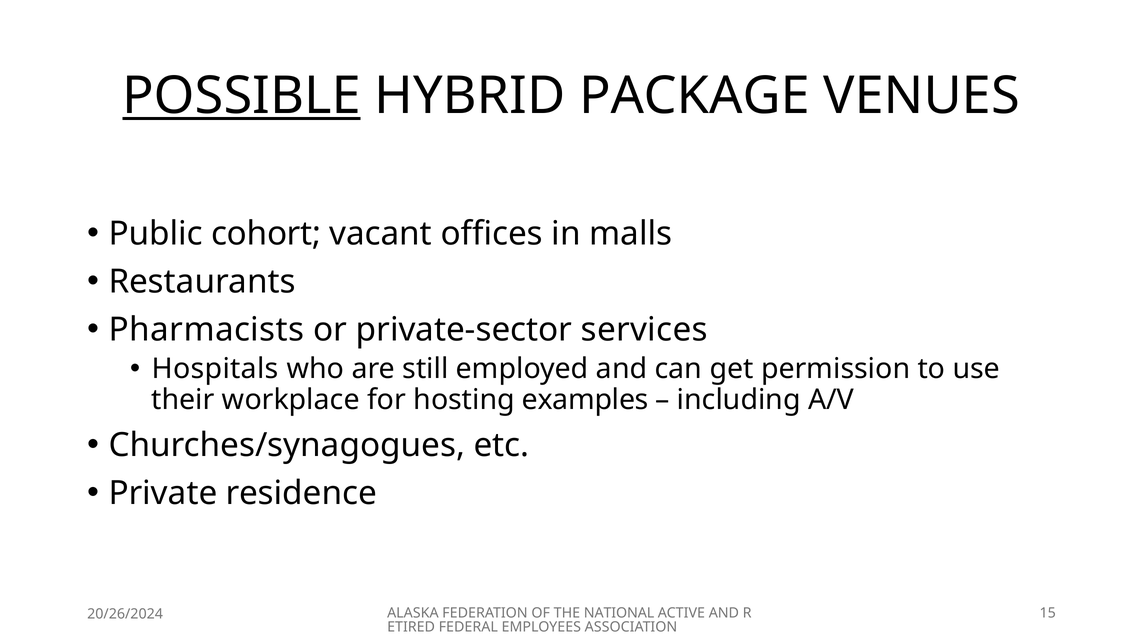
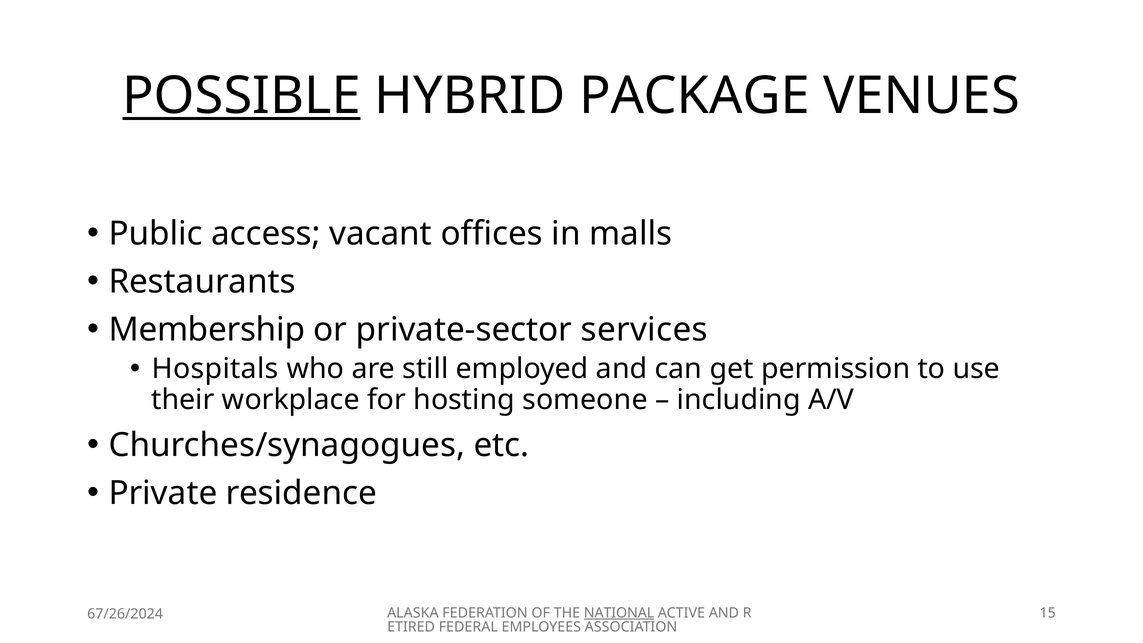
cohort: cohort -> access (266, 234)
Pharmacists: Pharmacists -> Membership (207, 330)
examples: examples -> someone (585, 400)
NATIONAL underline: none -> present (619, 613)
20/26/2024: 20/26/2024 -> 67/26/2024 (125, 614)
